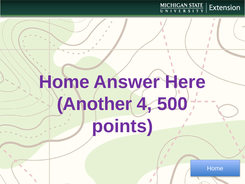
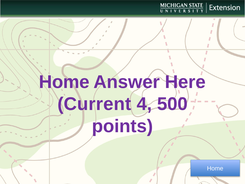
Another: Another -> Current (94, 104)
